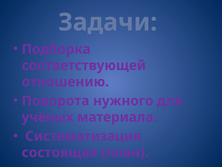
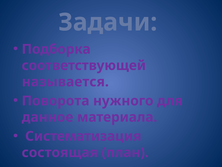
отношению: отношению -> называется (65, 82)
учёных: учёных -> данное (48, 117)
